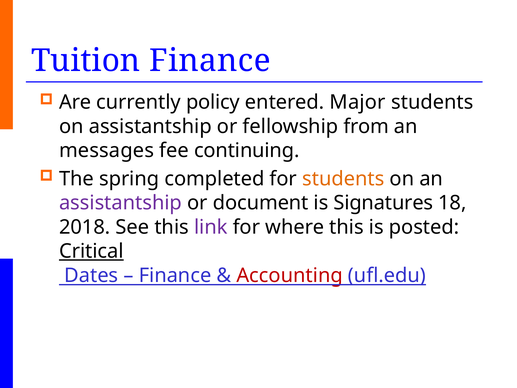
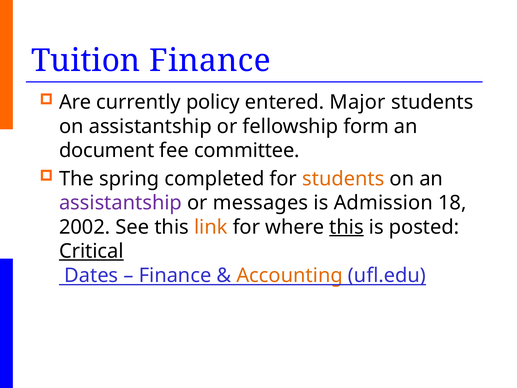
from: from -> form (366, 126)
messages: messages -> document (107, 150)
continuing: continuing -> committee (247, 150)
document: document -> messages (261, 203)
Signatures: Signatures -> Admission (383, 203)
2018: 2018 -> 2002 (85, 227)
link colour: purple -> orange (211, 227)
this underline: none -> present (346, 227)
Accounting colour: red -> orange (290, 275)
